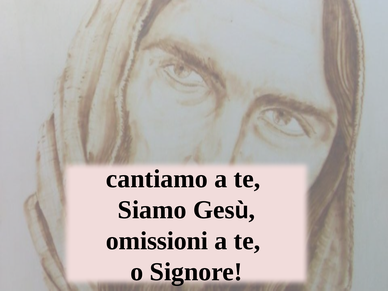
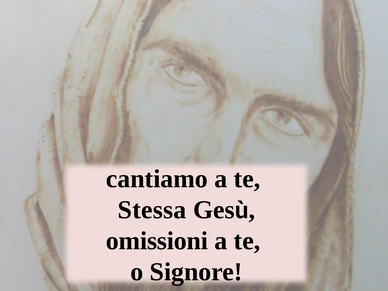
Siamo: Siamo -> Stessa (152, 210)
